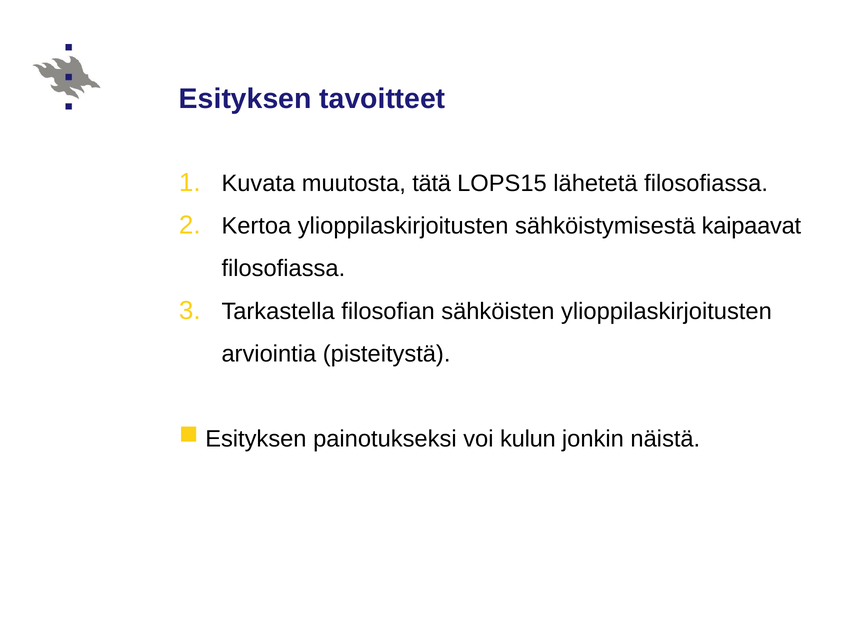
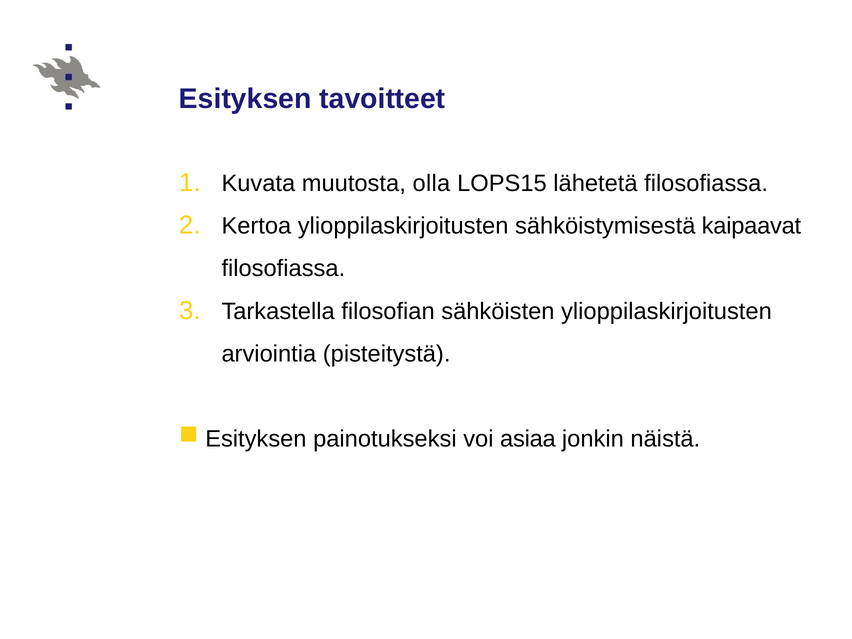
tätä: tätä -> olla (431, 183)
kulun: kulun -> asiaa (528, 439)
